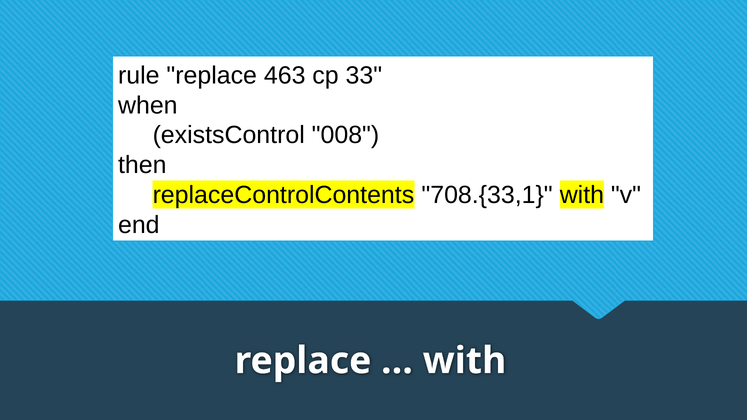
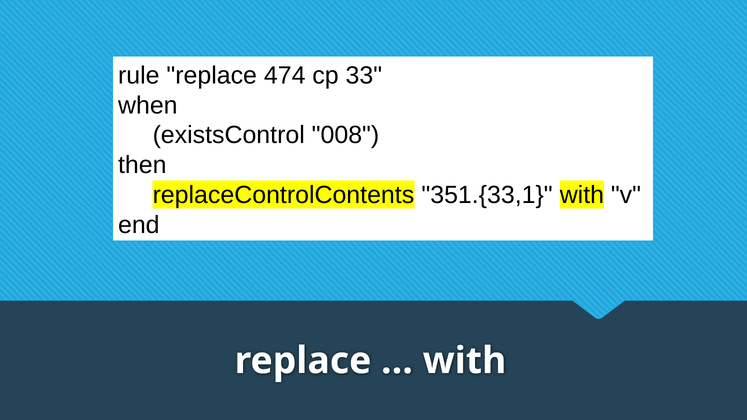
463: 463 -> 474 (285, 75)
708.{33,1: 708.{33,1 -> 351.{33,1 (487, 195)
